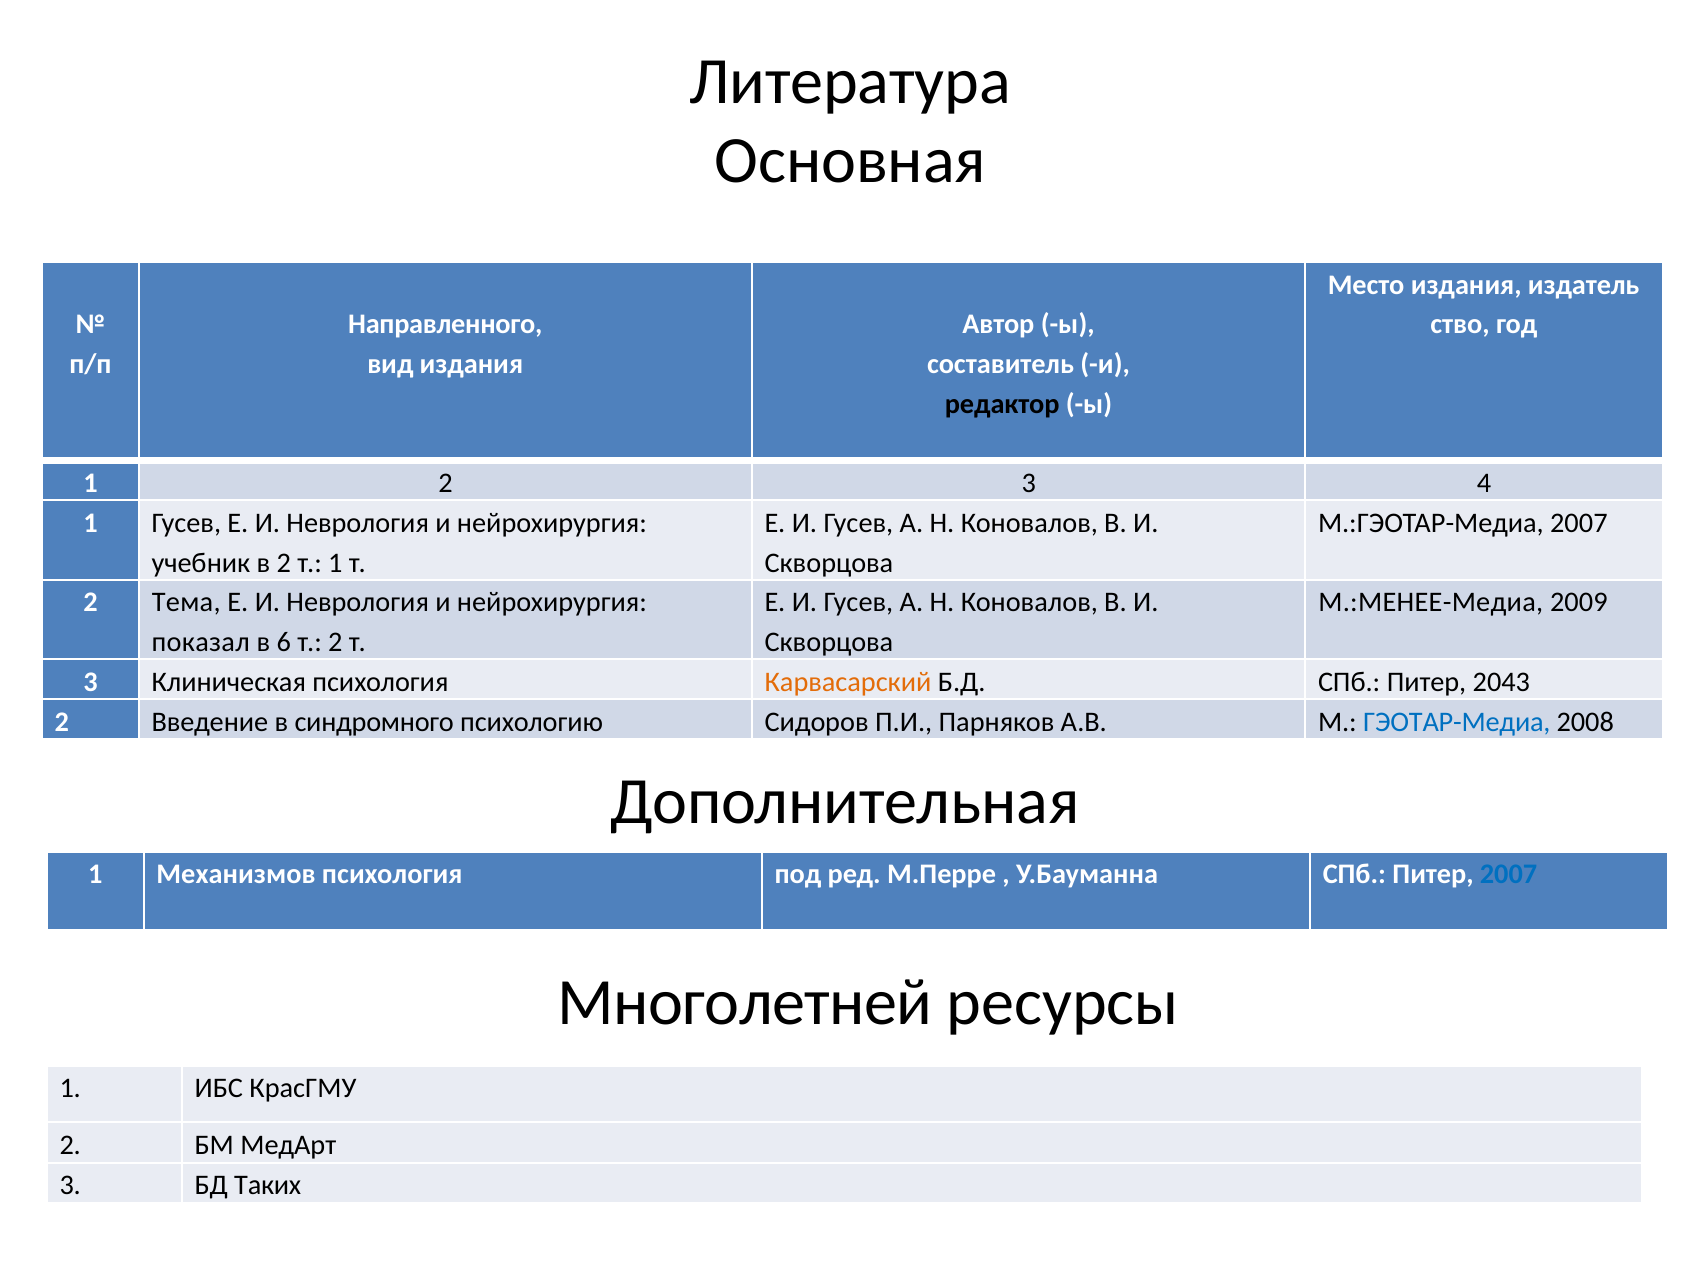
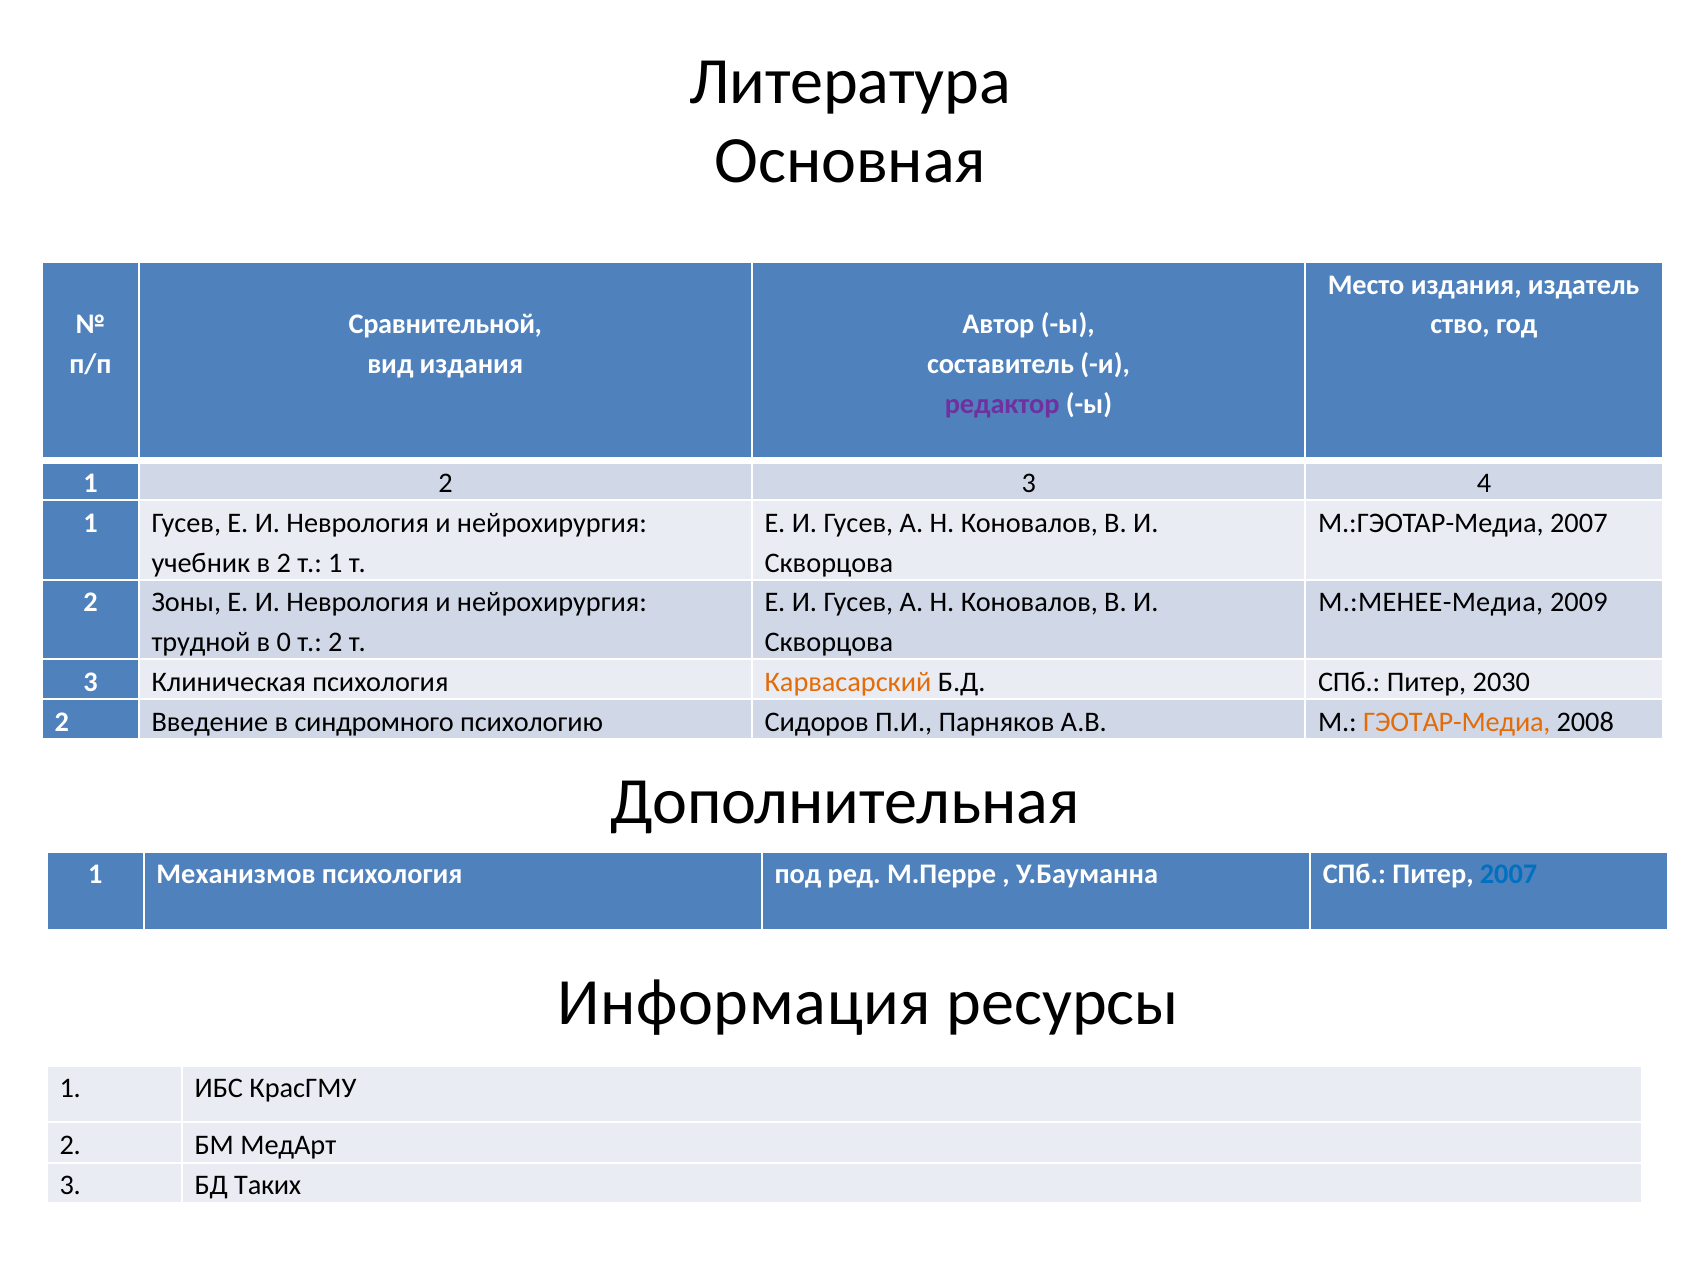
Направленного: Направленного -> Сравнительной (445, 325)
редактор colour: black -> purple (1002, 404)
Тема: Тема -> Зоны (186, 603)
показал: показал -> трудной (201, 643)
6: 6 -> 0 (284, 643)
2043: 2043 -> 2030 (1501, 682)
ГЭОТАР-Медиа colour: blue -> orange (1457, 722)
Многолетней: Многолетней -> Информация (744, 1003)
